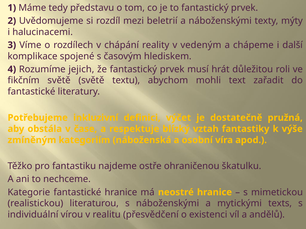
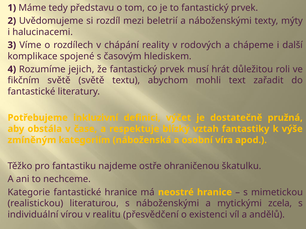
vedeným: vedeným -> rodových (201, 45)
texts: texts -> zcela (280, 204)
